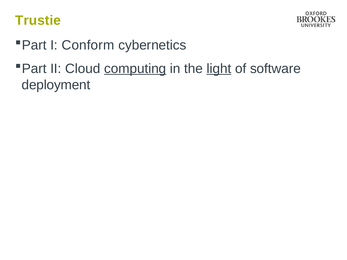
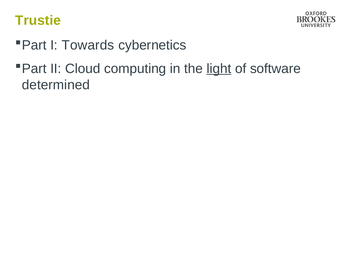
Conform: Conform -> Towards (88, 45)
computing underline: present -> none (135, 69)
deployment: deployment -> determined (56, 85)
